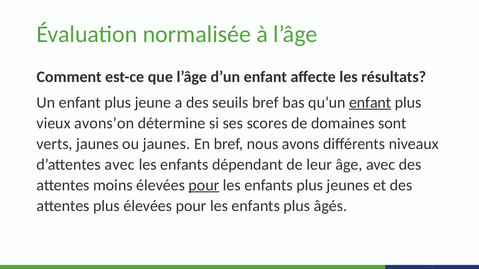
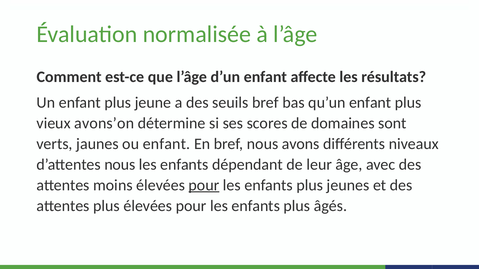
enfant underline: present -> none (370, 103)
ou jaunes: jaunes -> enfant (166, 144)
d’attentes avec: avec -> nous (120, 165)
